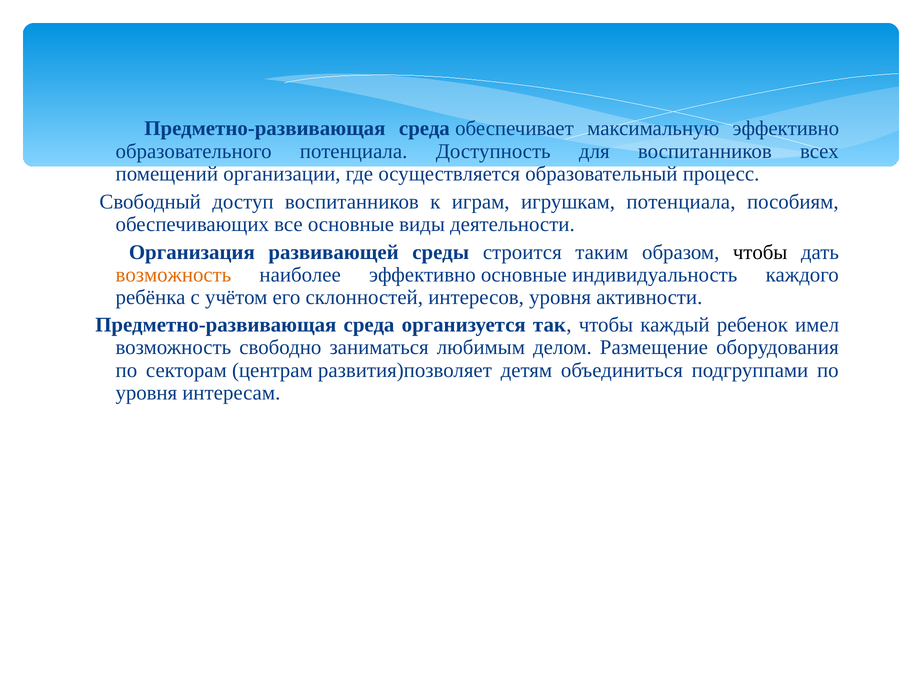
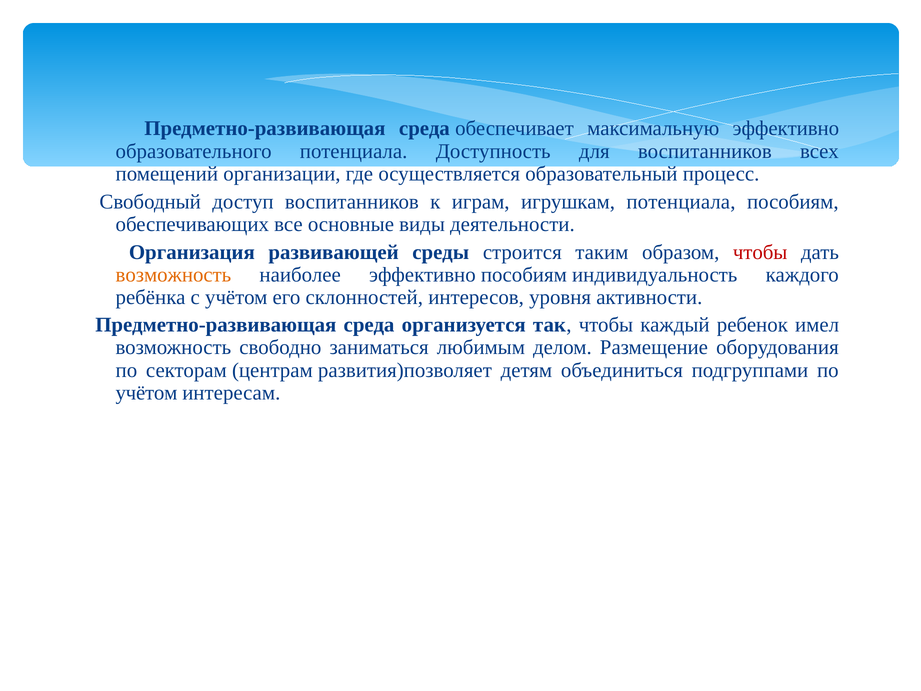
чтобы colour: black -> red (760, 252)
эффективно основные: основные -> пособиям (524, 275)
уровня: уровня -> учётом (146, 393)
